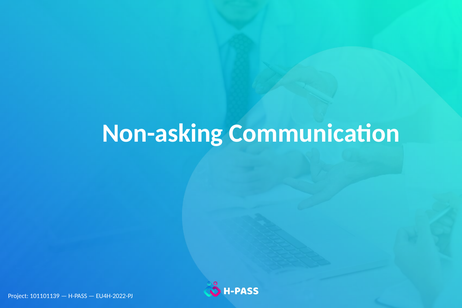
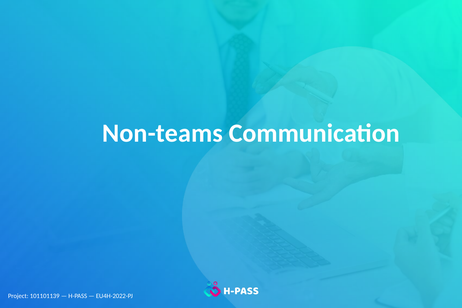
Non-asking: Non-asking -> Non-teams (163, 133)
